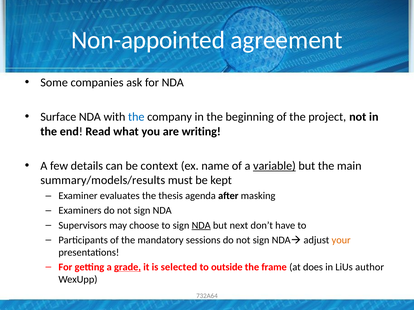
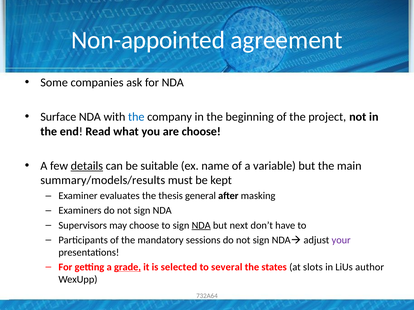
are writing: writing -> choose (201, 132)
details underline: none -> present (87, 166)
context: context -> suitable (159, 166)
variable underline: present -> none (274, 166)
agenda: agenda -> general (200, 196)
your colour: orange -> purple (341, 240)
outside: outside -> several (227, 267)
frame: frame -> states (274, 267)
does: does -> slots (313, 267)
